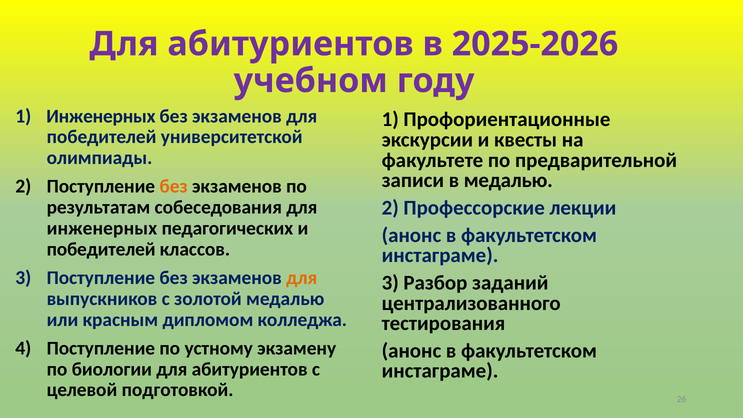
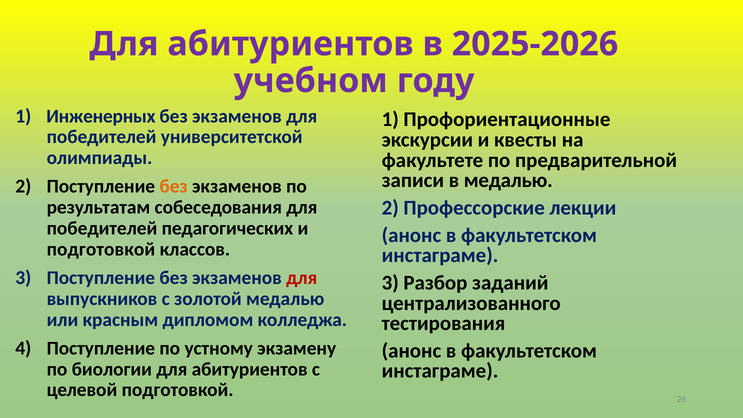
инженерных: инженерных -> победителей (102, 228)
победителей: победителей -> подготовкой (101, 249)
для colour: orange -> red (302, 278)
